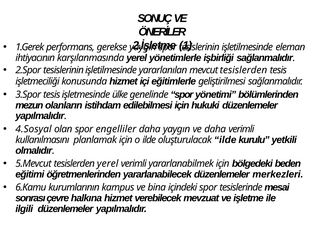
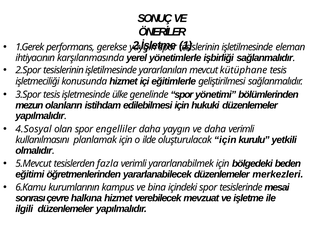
mevcut tesislerden: tesislerden -> kütüphane (243, 70)
oluşturulacak ilde: ilde -> için (225, 140)
tesislerden yerel: yerel -> fazla (108, 164)
